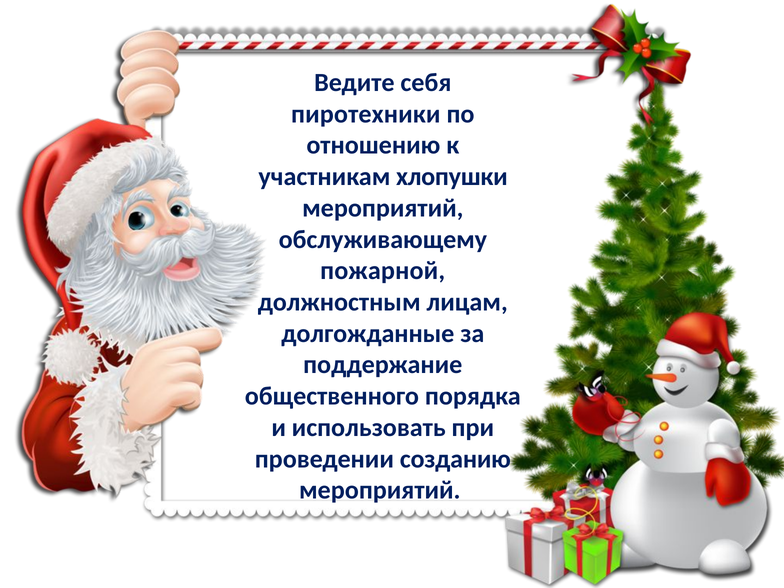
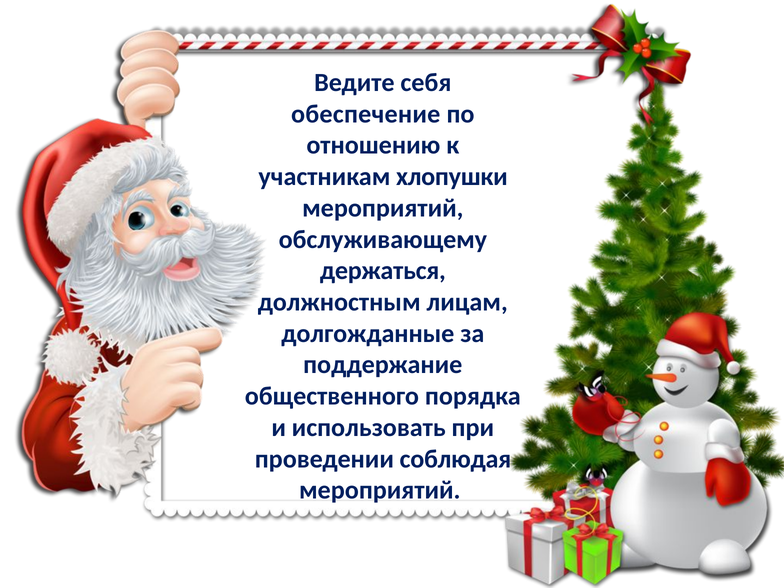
пиротехники: пиротехники -> обеспечение (366, 114)
пожарной: пожарной -> держаться (383, 271)
созданию: созданию -> соблюдая (455, 459)
